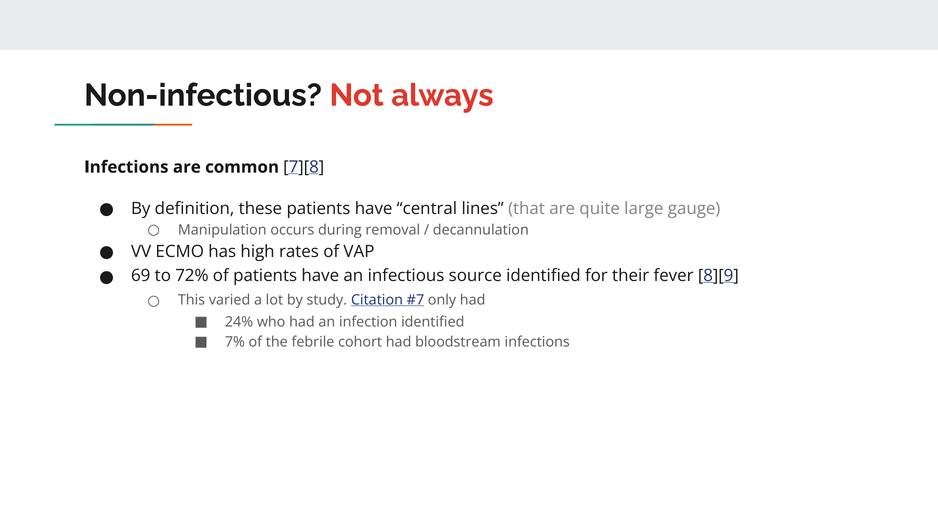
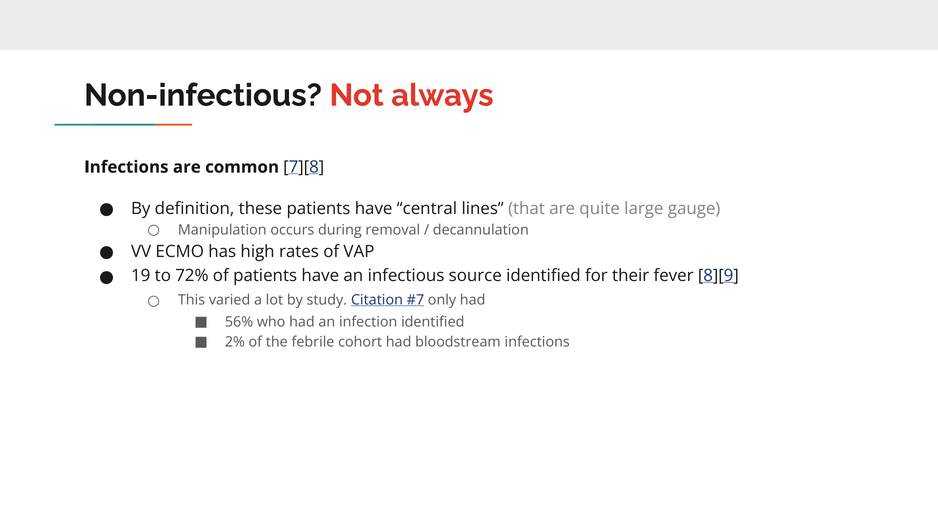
69: 69 -> 19 (141, 275)
24%: 24% -> 56% (239, 322)
7%: 7% -> 2% (235, 342)
